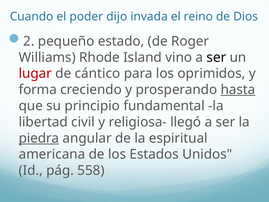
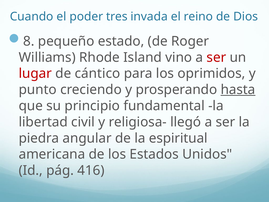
dijo: dijo -> tres (117, 16)
2: 2 -> 8 (29, 41)
ser colour: black -> red (216, 57)
forma: forma -> punto (38, 90)
piedra underline: present -> none (39, 138)
558: 558 -> 416 (91, 170)
